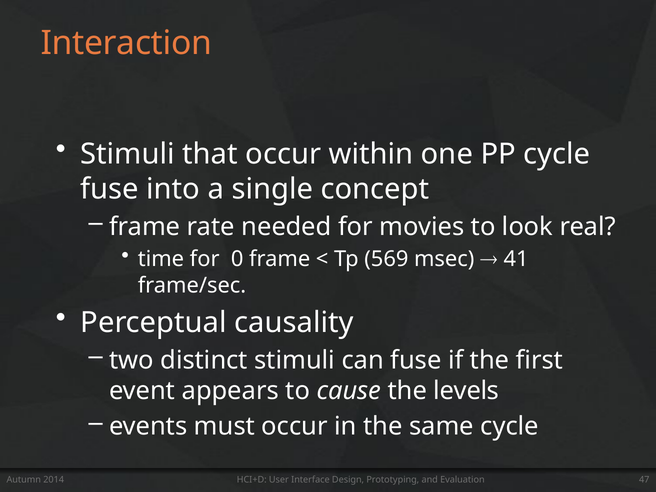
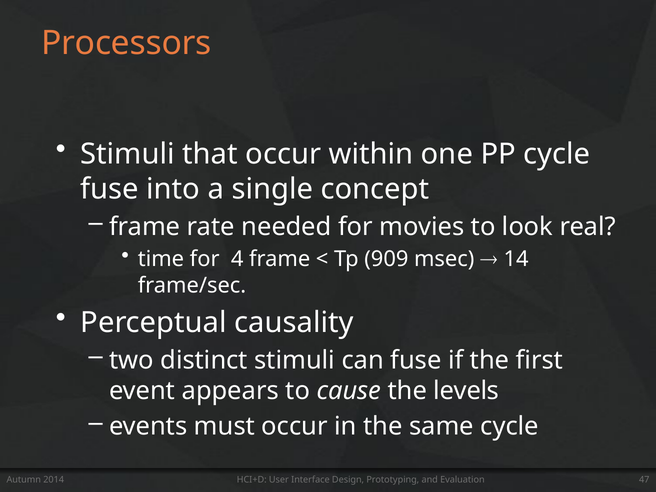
Interaction: Interaction -> Processors (126, 43)
0: 0 -> 4 (237, 259)
569: 569 -> 909 (386, 259)
41: 41 -> 14 (516, 259)
